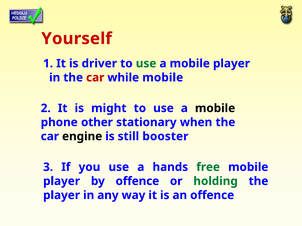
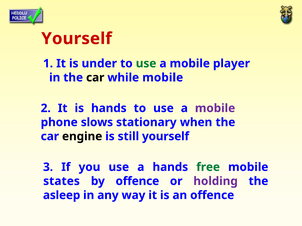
driver: driver -> under (99, 64)
car colour: red -> black (95, 78)
is might: might -> hands (109, 108)
mobile colour: black -> purple (215, 108)
other: other -> slows (97, 123)
still booster: booster -> yourself (166, 137)
player: player -> states (62, 182)
holding colour: green -> purple (216, 182)
player: player -> asleep (62, 196)
